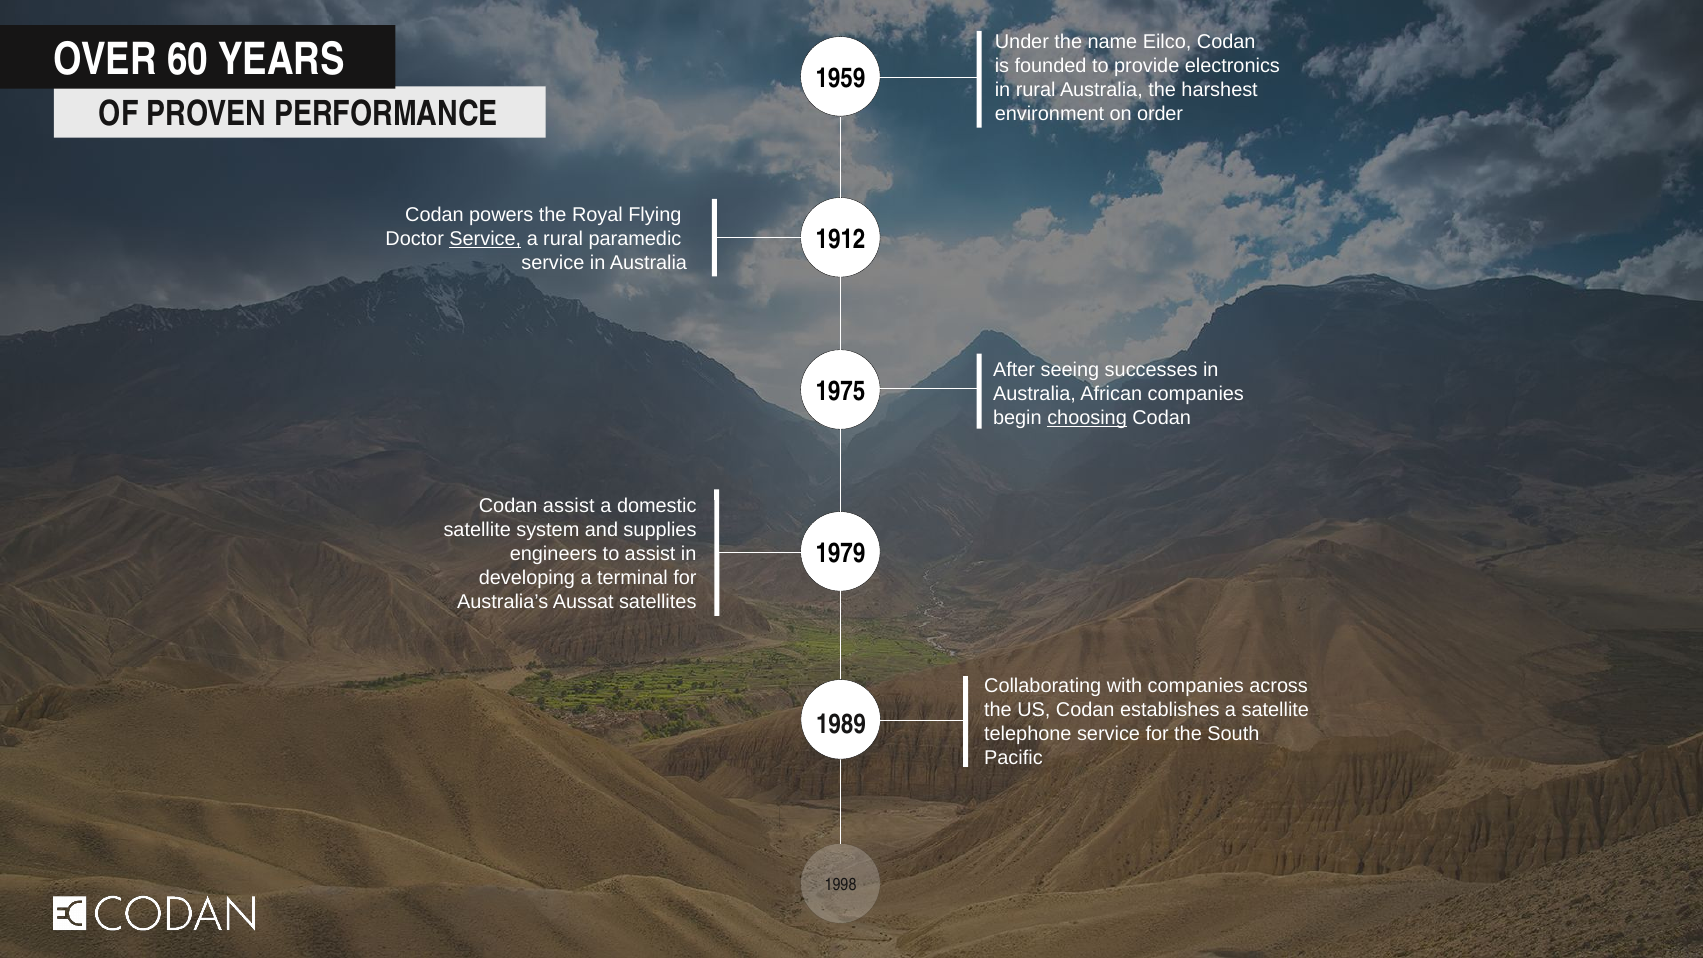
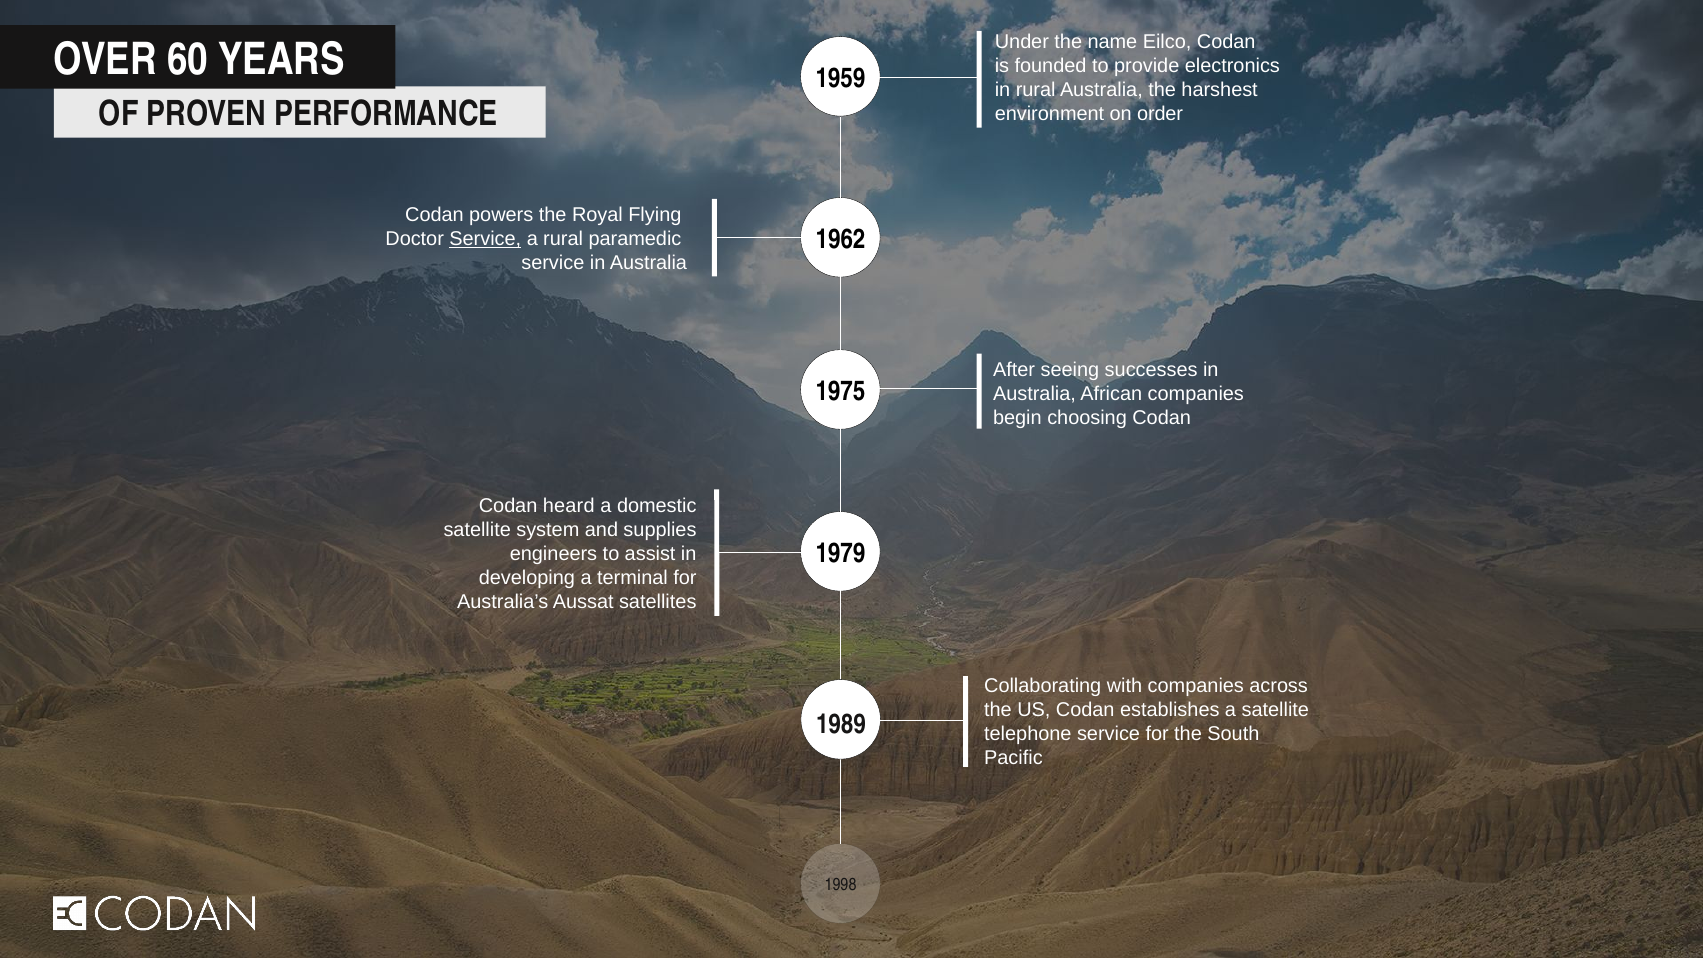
1912: 1912 -> 1962 (841, 239)
choosing underline: present -> none (1087, 418)
Codan assist: assist -> heard (569, 506)
